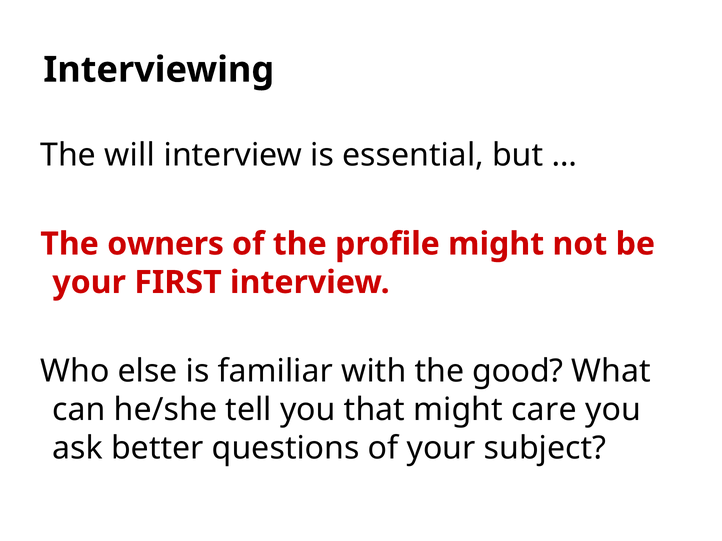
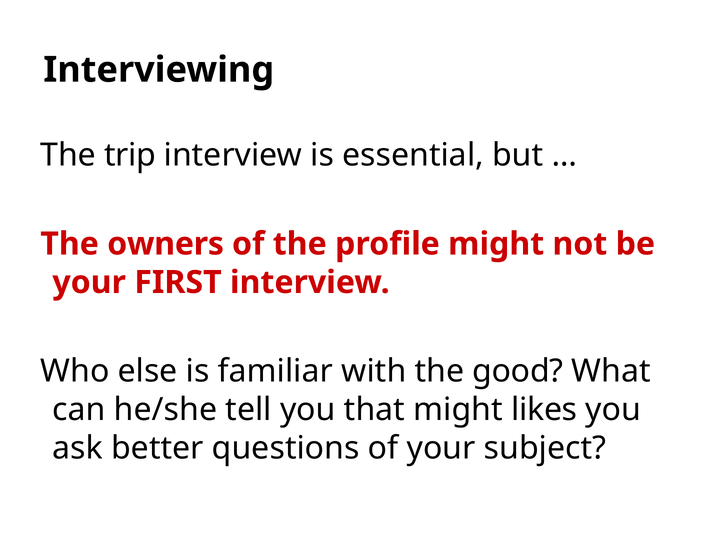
will: will -> trip (130, 155)
care: care -> likes (544, 410)
